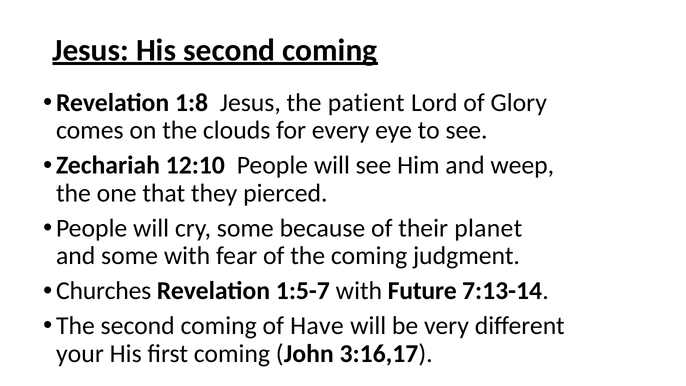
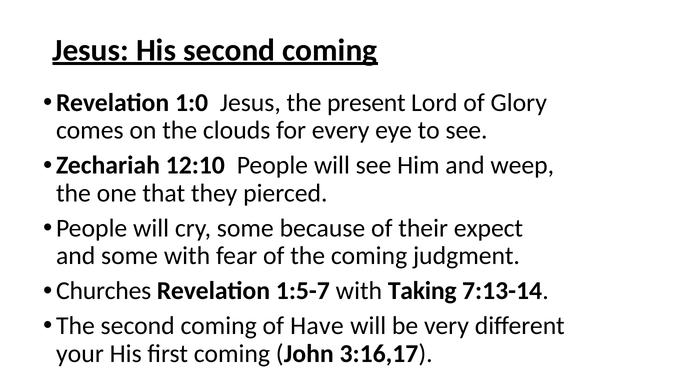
1:8: 1:8 -> 1:0 (192, 103)
patient: patient -> present (366, 103)
planet: planet -> expect (488, 228)
Future: Future -> Taking (422, 291)
